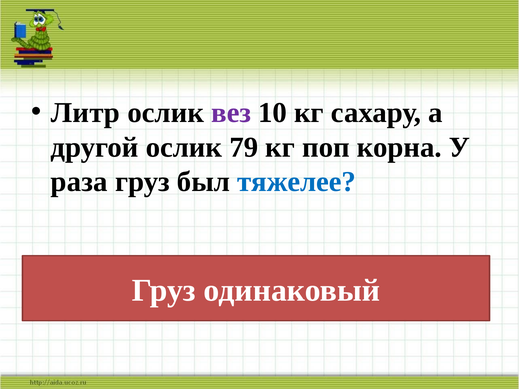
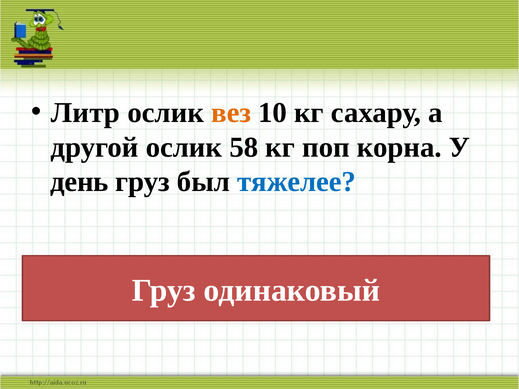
вез colour: purple -> orange (231, 113)
79: 79 -> 58 (244, 147)
раза: раза -> день (79, 182)
